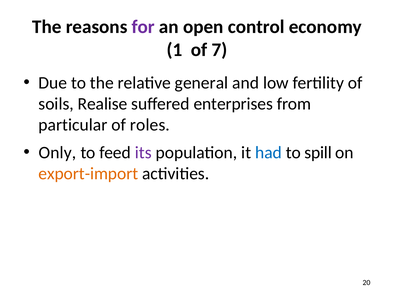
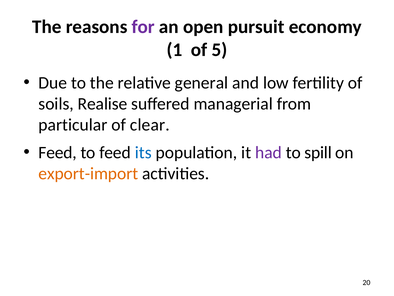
control: control -> pursuit (256, 27)
7: 7 -> 5 (219, 50)
enterprises: enterprises -> managerial (233, 104)
roles: roles -> clear (150, 125)
Only: Only -> Feed (58, 152)
its colour: purple -> blue (143, 152)
had colour: blue -> purple (268, 152)
